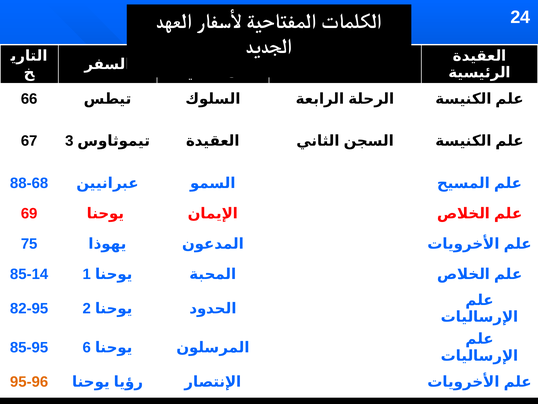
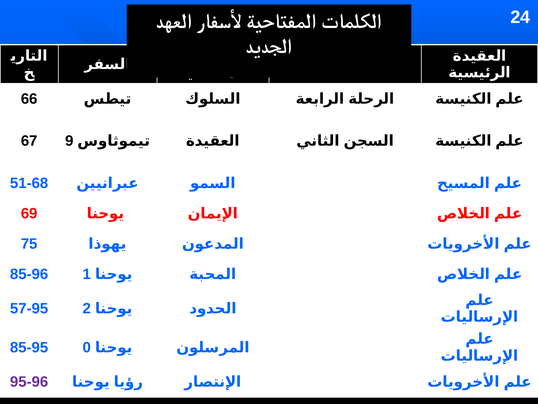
3: 3 -> 9 (69, 141)
88-68: 88-68 -> 51-68 (29, 183)
85-14: 85-14 -> 85-96 (29, 274)
82-95: 82-95 -> 57-95 (29, 308)
6: 6 -> 0 (87, 347)
95-96 colour: orange -> purple (29, 381)
